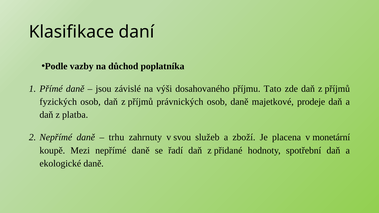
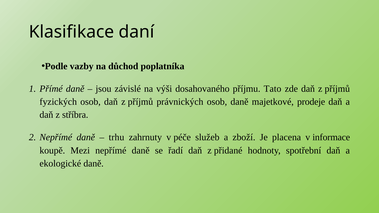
platba: platba -> stříbra (75, 115)
svou: svou -> péče (182, 137)
monetární: monetární -> informace (331, 137)
